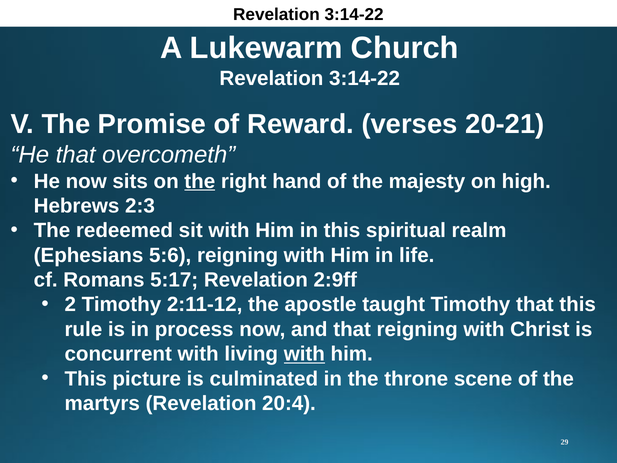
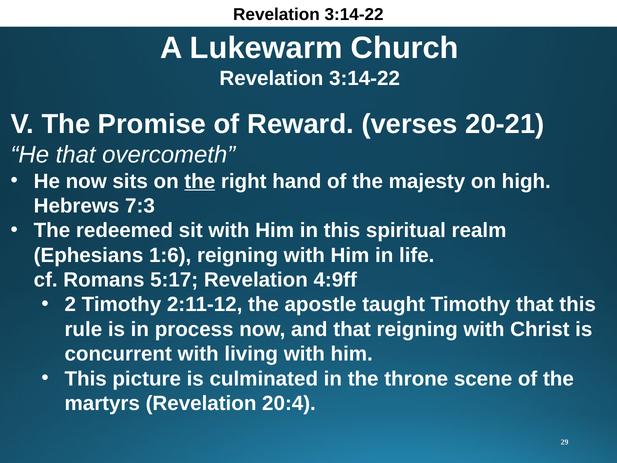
2:3: 2:3 -> 7:3 (140, 206)
5:6: 5:6 -> 1:6 (170, 255)
2:9ff: 2:9ff -> 4:9ff (335, 280)
with underline: present -> none (304, 354)
